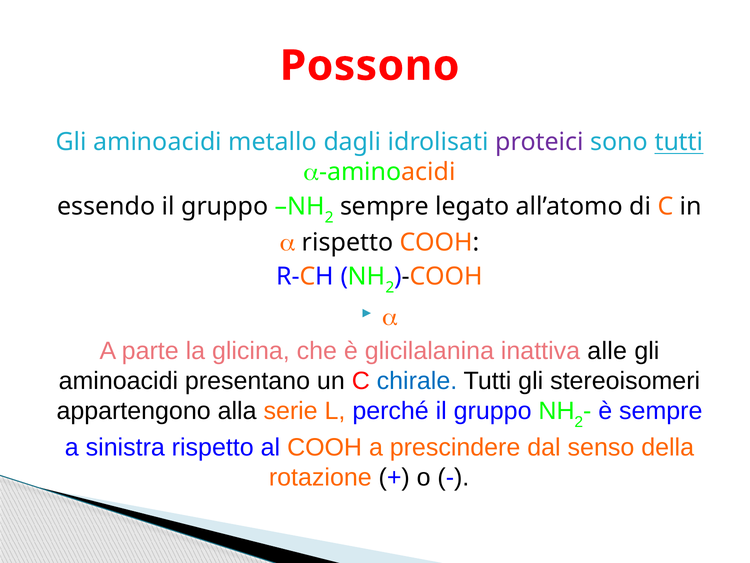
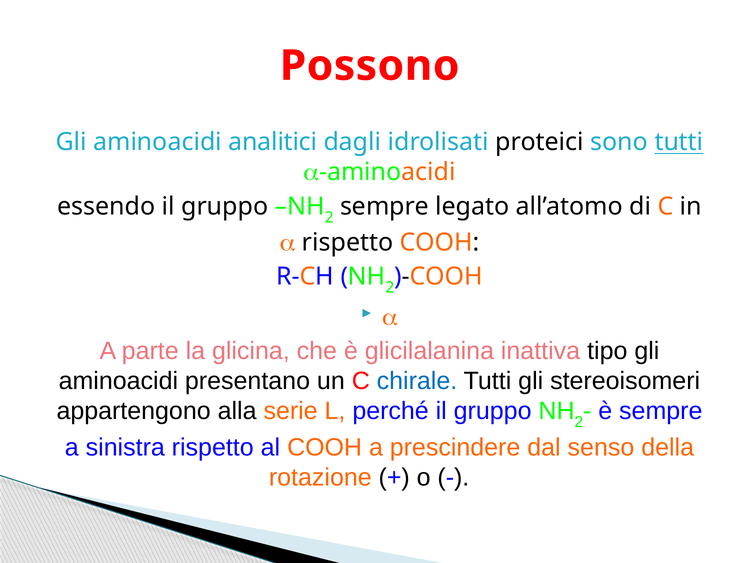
metallo: metallo -> analitici (273, 142)
proteici colour: purple -> black (540, 142)
alle: alle -> tipo (607, 351)
